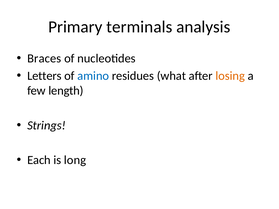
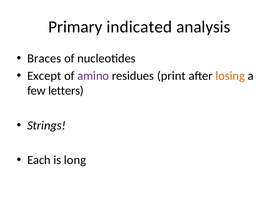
terminals: terminals -> indicated (139, 27)
Letters: Letters -> Except (44, 76)
amino colour: blue -> purple (93, 76)
what: what -> print (171, 76)
length: length -> letters (66, 91)
